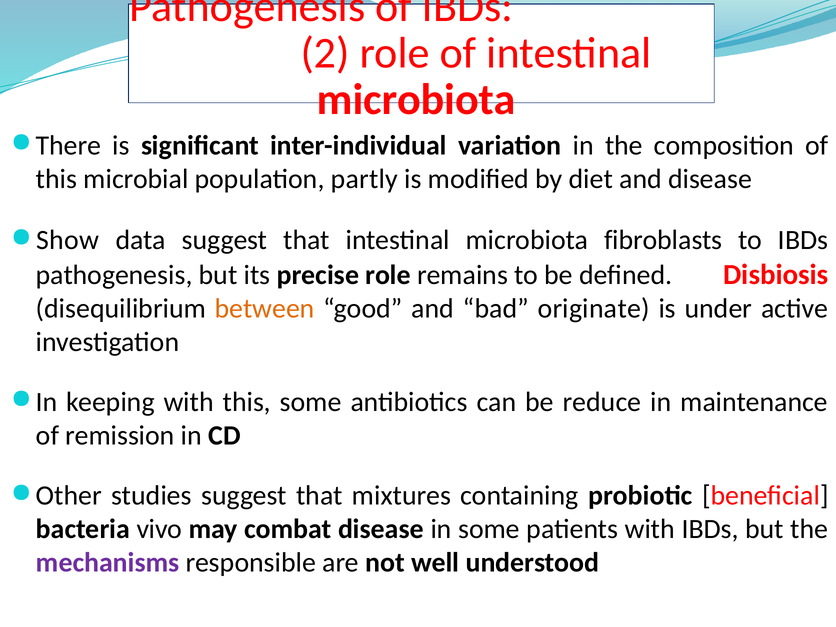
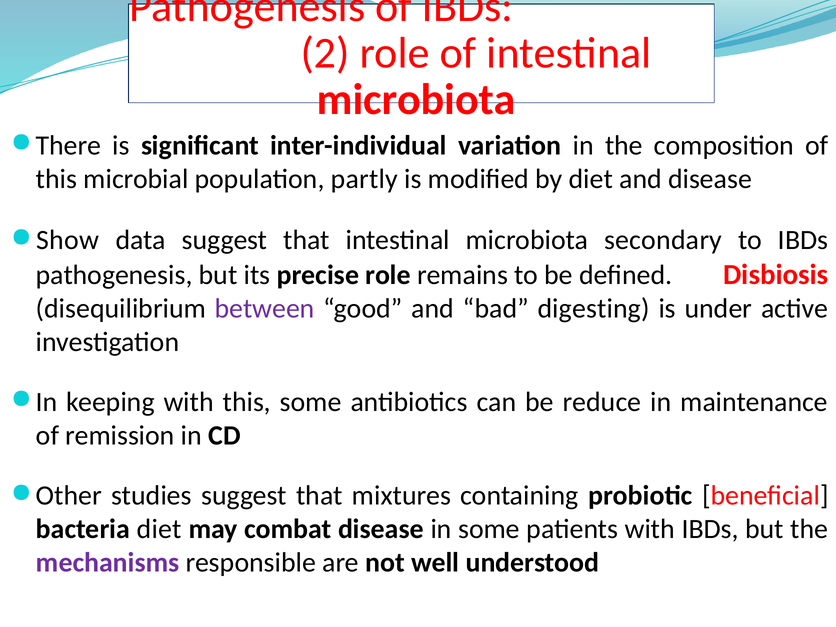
fibroblasts: fibroblasts -> secondary (663, 240)
between colour: orange -> purple (265, 308)
originate: originate -> digesting (594, 308)
bacteria vivo: vivo -> diet (159, 529)
